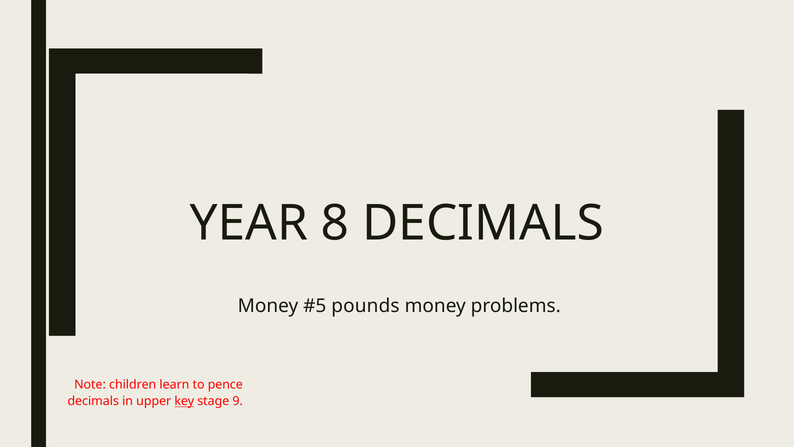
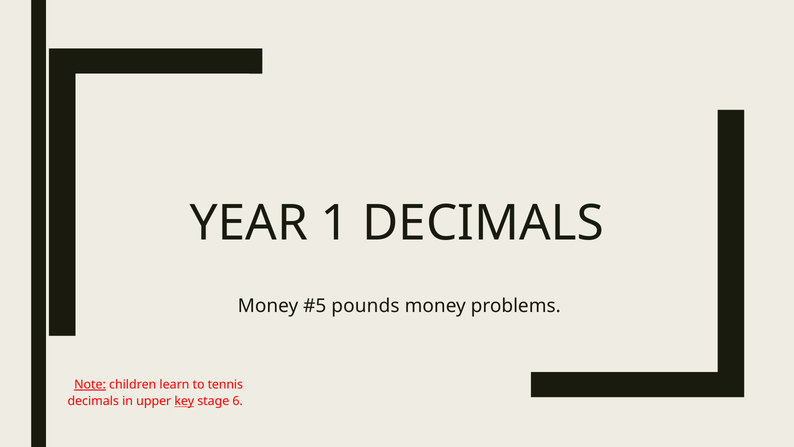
8: 8 -> 1 (335, 223)
Note underline: none -> present (90, 384)
pence: pence -> tennis (225, 384)
9: 9 -> 6 (238, 401)
